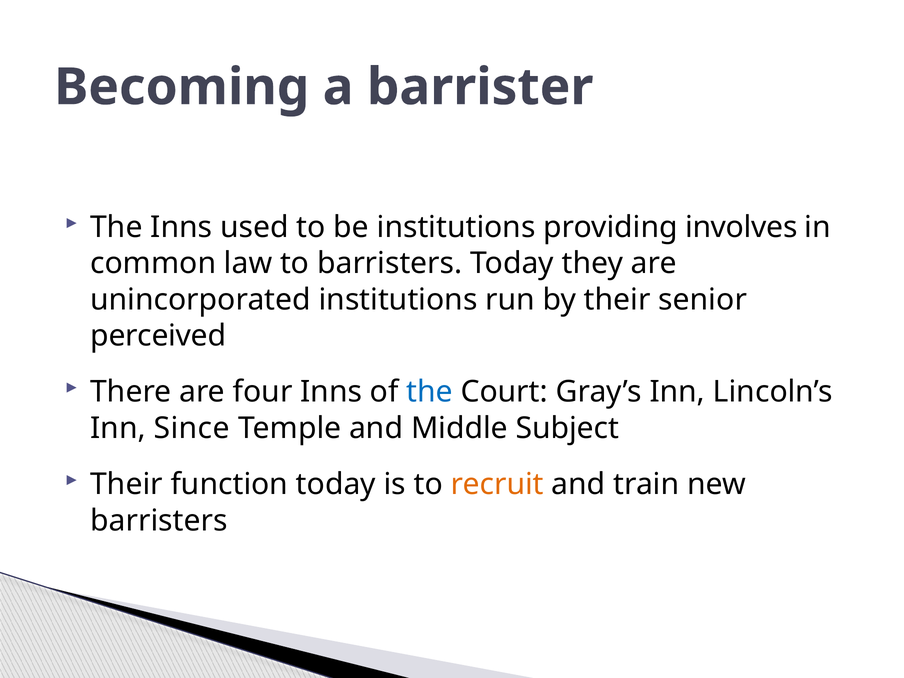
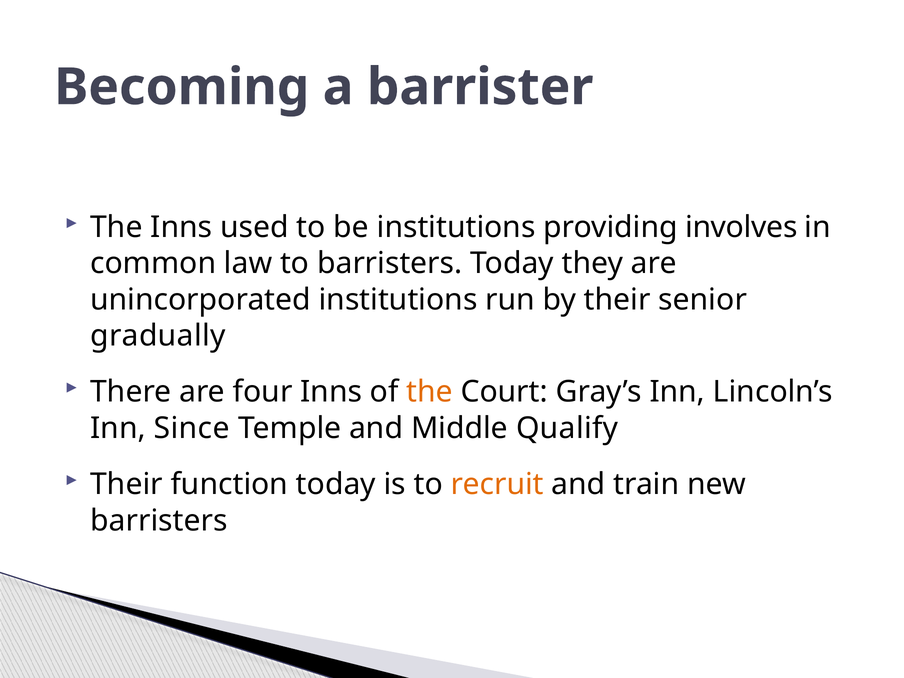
perceived: perceived -> gradually (158, 336)
the colour: blue -> orange (430, 392)
Subject: Subject -> Qualify (567, 428)
